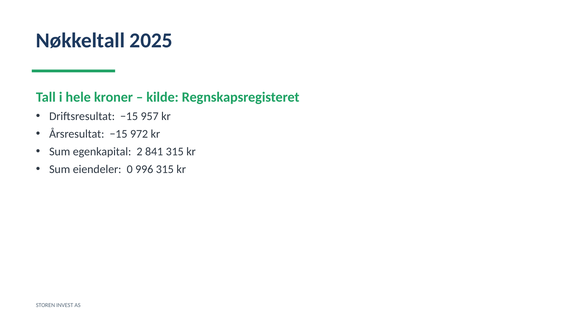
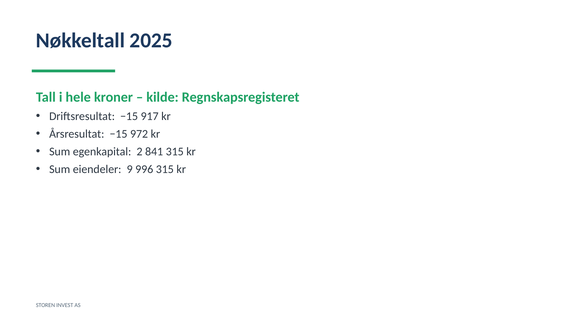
957: 957 -> 917 (150, 116)
0: 0 -> 9 (130, 169)
